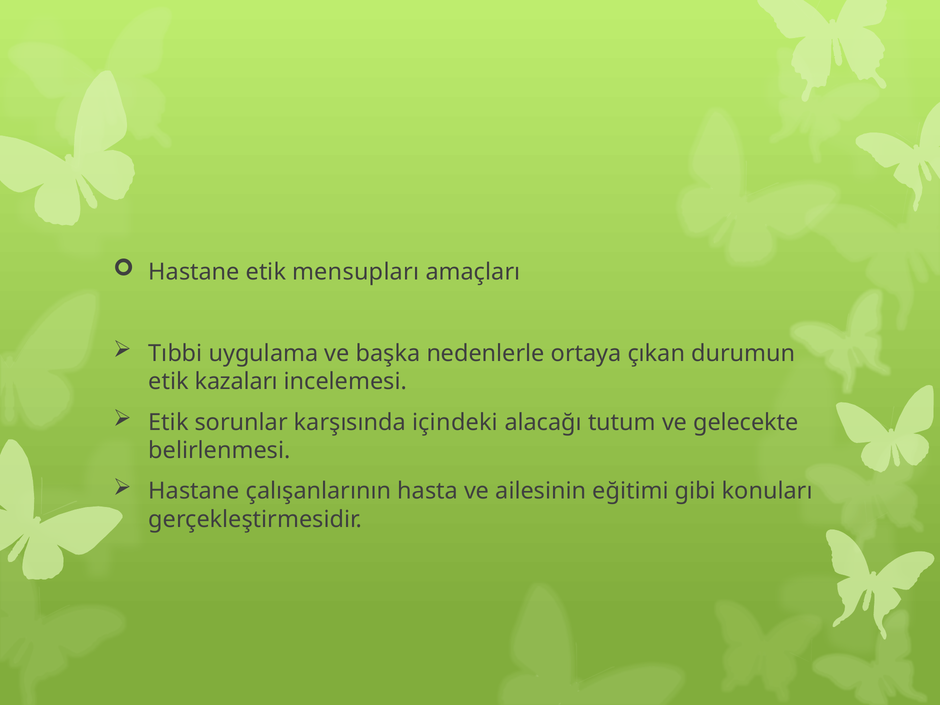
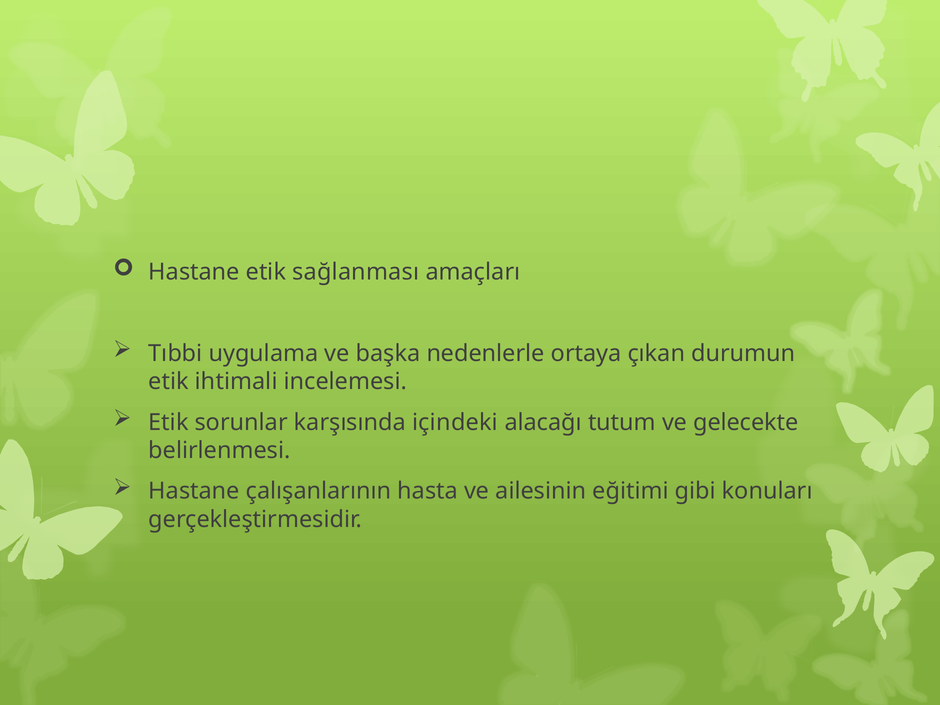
mensupları: mensupları -> sağlanması (356, 272)
kazaları: kazaları -> ihtimali (236, 382)
